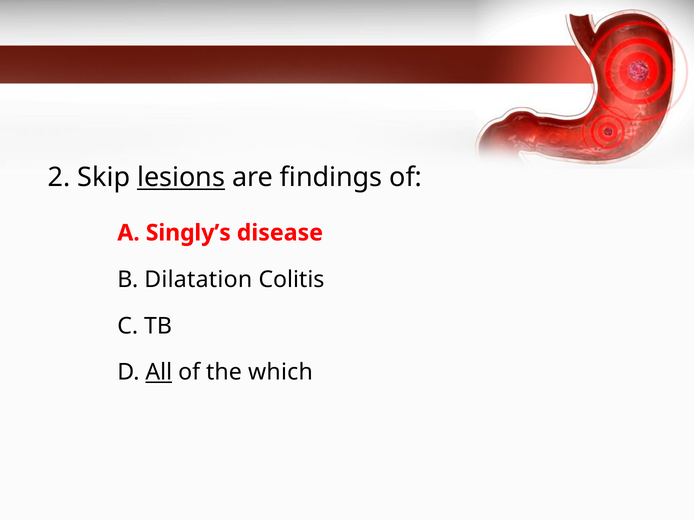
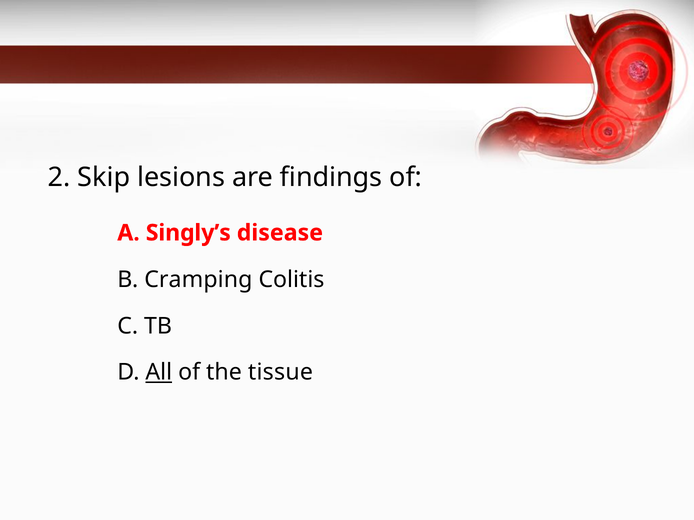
lesions underline: present -> none (181, 178)
Dilatation: Dilatation -> Cramping (198, 280)
which: which -> tissue (280, 373)
